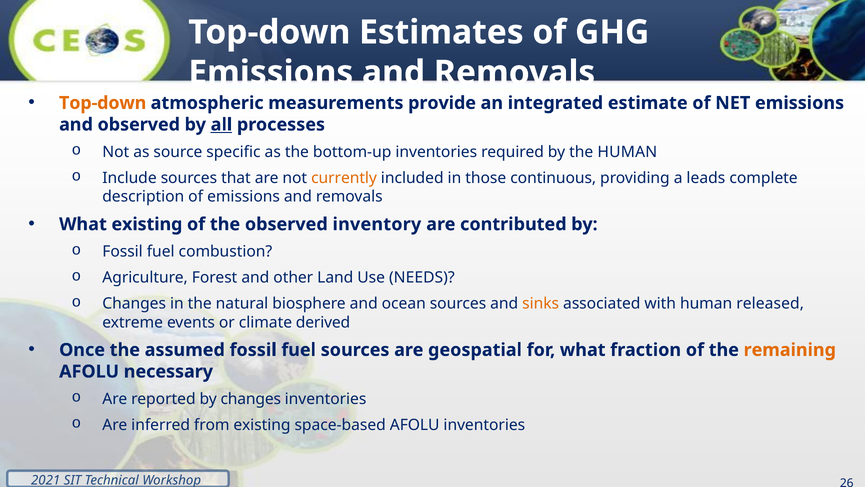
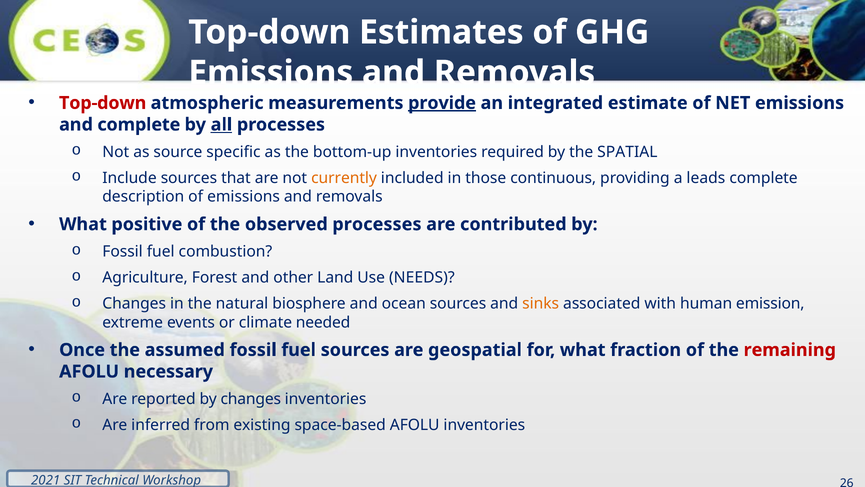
Top-down colour: orange -> red (103, 103)
provide underline: none -> present (442, 103)
and observed: observed -> complete (139, 125)
the HUMAN: HUMAN -> SPATIAL (627, 152)
What existing: existing -> positive (147, 224)
observed inventory: inventory -> processes (377, 224)
released: released -> emission (770, 303)
derived: derived -> needed (323, 322)
remaining colour: orange -> red (790, 350)
